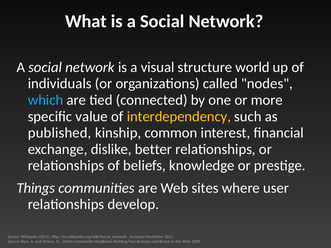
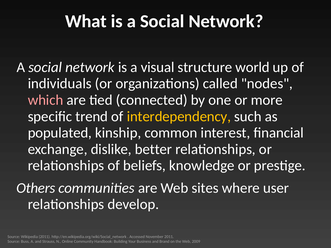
which colour: light blue -> pink (46, 100)
value: value -> trend (92, 117)
published: published -> populated (60, 133)
Things: Things -> Others (36, 188)
